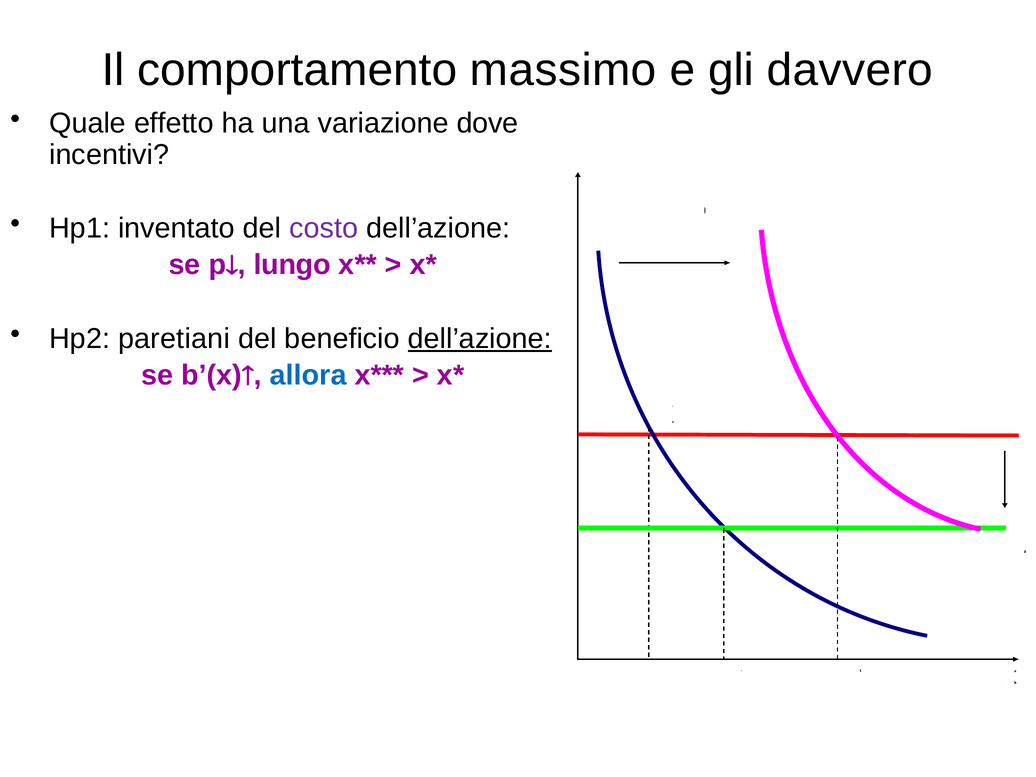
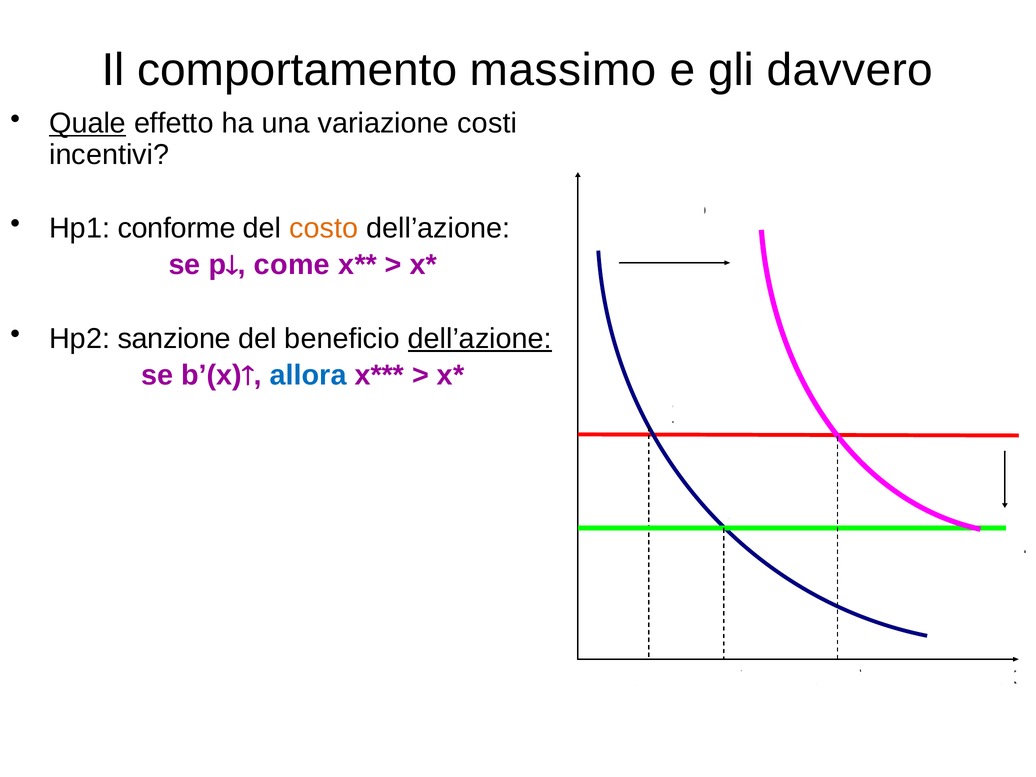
Quale underline: none -> present (88, 123)
dove: dove -> costi (487, 123)
inventato: inventato -> conforme (177, 228)
costo colour: purple -> orange (324, 228)
lungo: lungo -> come (292, 265)
paretiani: paretiani -> sanzione (174, 339)
